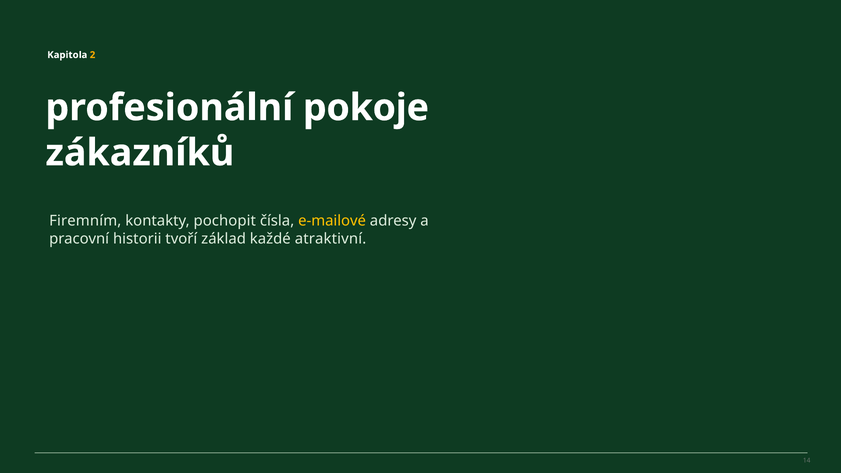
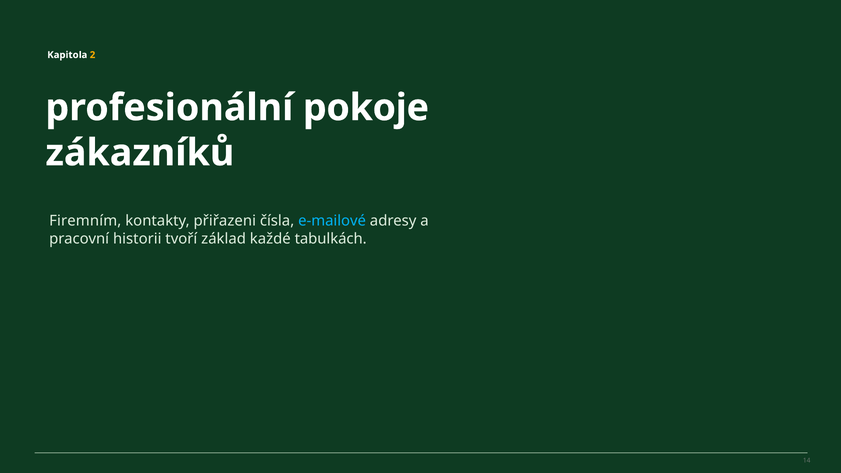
pochopit: pochopit -> přiřazeni (225, 221)
e-mailové colour: yellow -> light blue (332, 221)
atraktivní: atraktivní -> tabulkách (331, 239)
